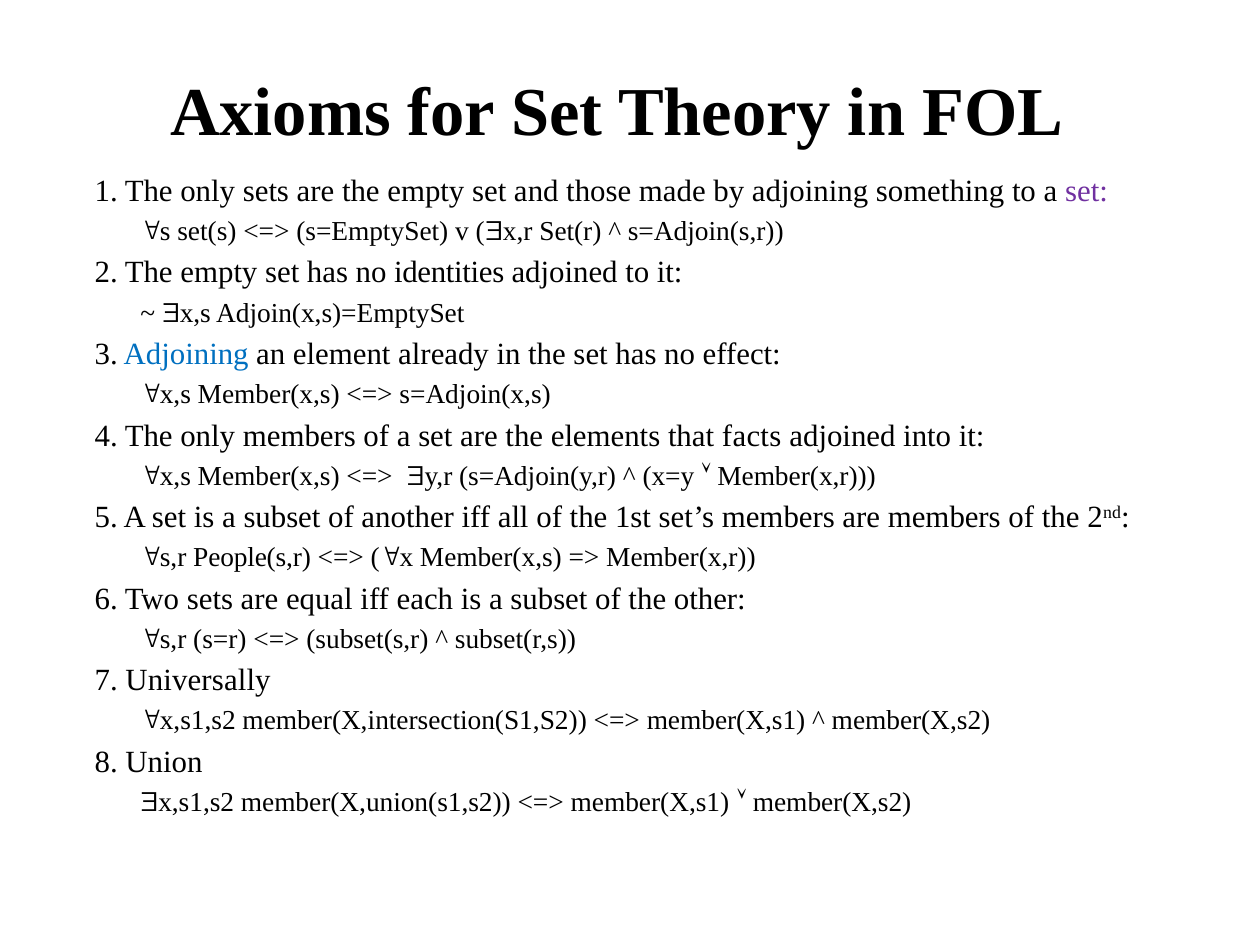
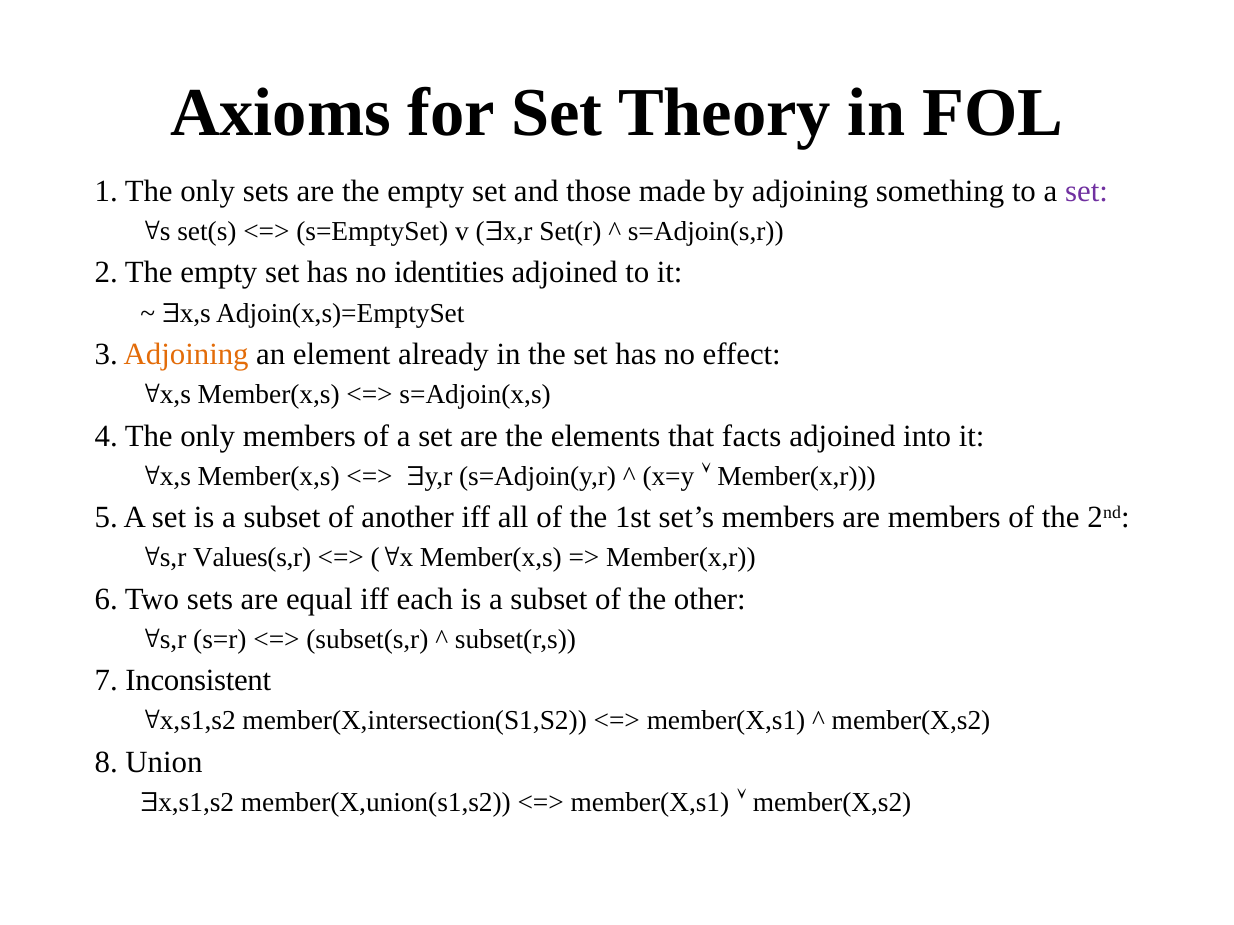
Adjoining colour: blue -> orange (186, 355)
People(s,r: People(s,r -> Values(s,r (252, 558)
Universally: Universally -> Inconsistent (198, 681)
